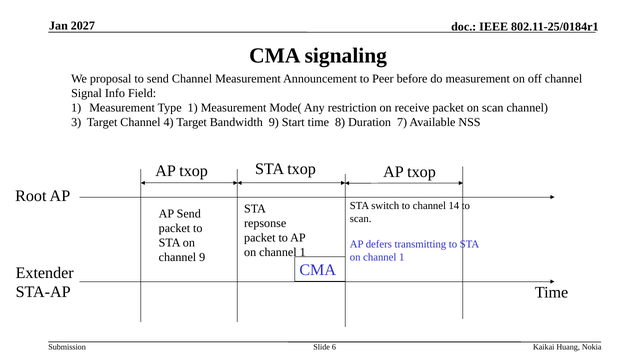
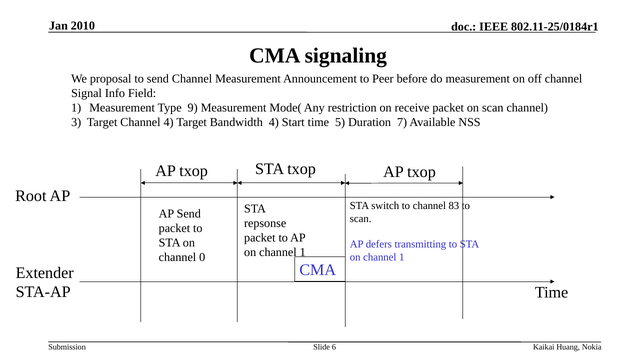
2027: 2027 -> 2010 (83, 26)
Type 1: 1 -> 9 (193, 108)
Bandwidth 9: 9 -> 4 (274, 122)
8: 8 -> 5 (340, 122)
14: 14 -> 83 (454, 206)
channel 9: 9 -> 0 (202, 257)
